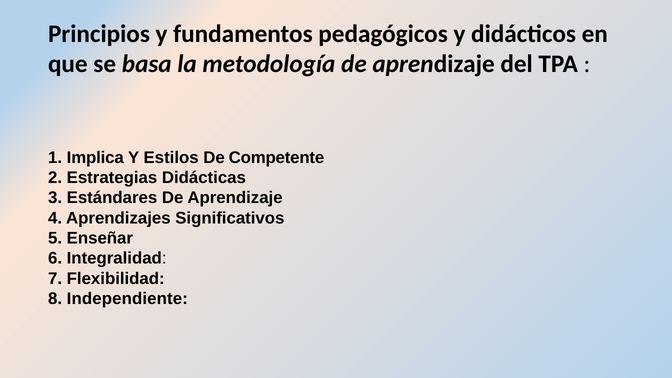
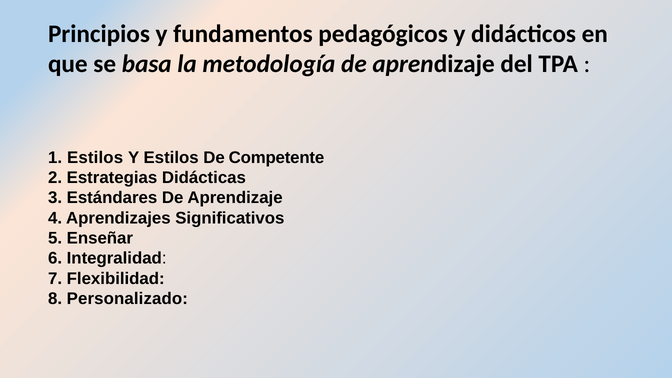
1 Implica: Implica -> Estilos (95, 158)
Independiente: Independiente -> Personalizado (127, 299)
